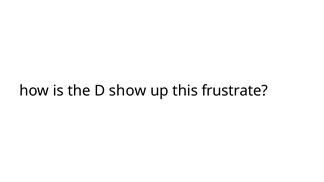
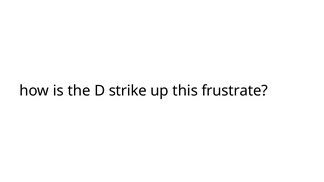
show: show -> strike (128, 91)
